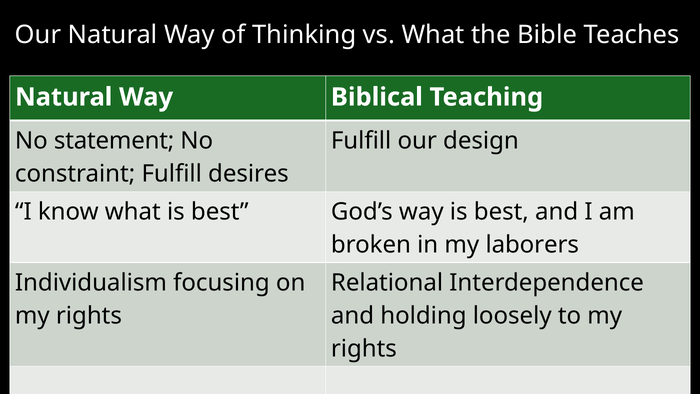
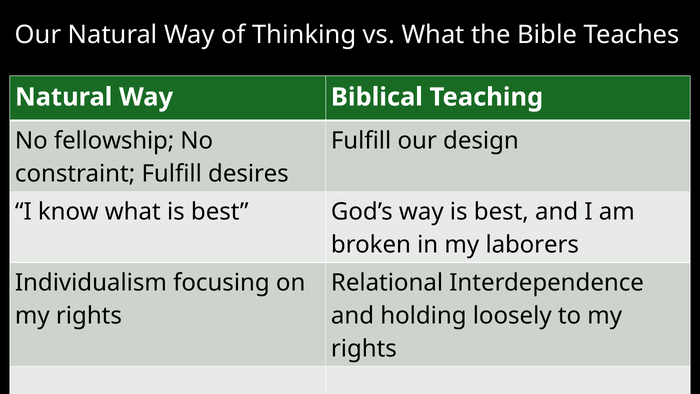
statement: statement -> fellowship (114, 141)
